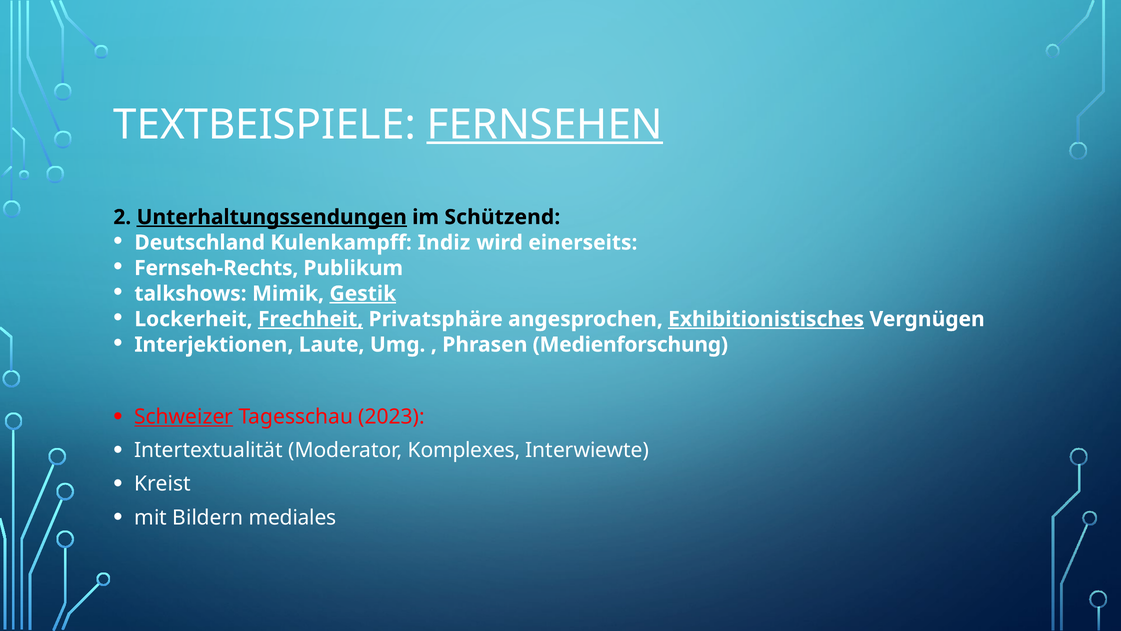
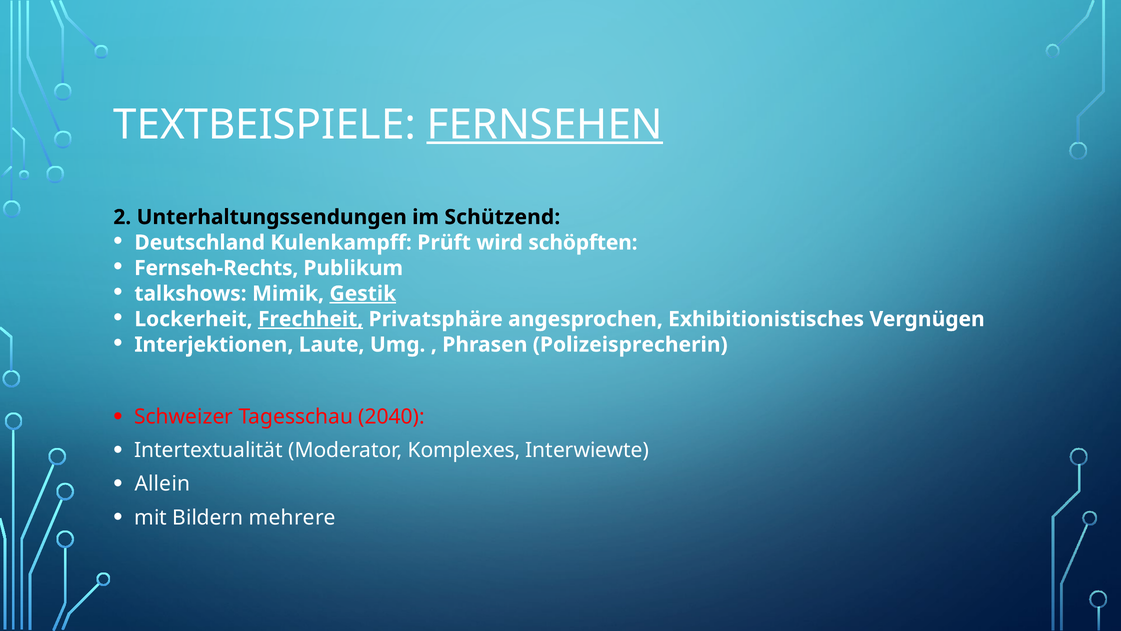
Unterhaltungssendungen underline: present -> none (272, 217)
Indiz: Indiz -> Prüft (444, 243)
einerseits: einerseits -> schöpften (583, 243)
Exhibitionistisches underline: present -> none (766, 319)
Medienforschung: Medienforschung -> Polizeisprecherin (630, 344)
Schweizer underline: present -> none (184, 417)
2023: 2023 -> 2040 (392, 417)
Kreist: Kreist -> Allein (162, 484)
mediales: mediales -> mehrere (292, 517)
